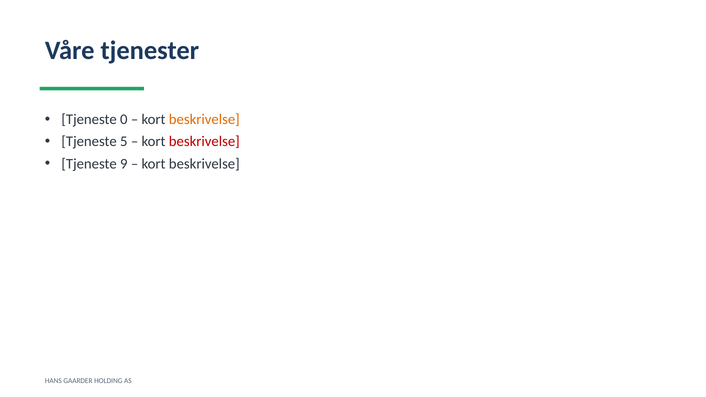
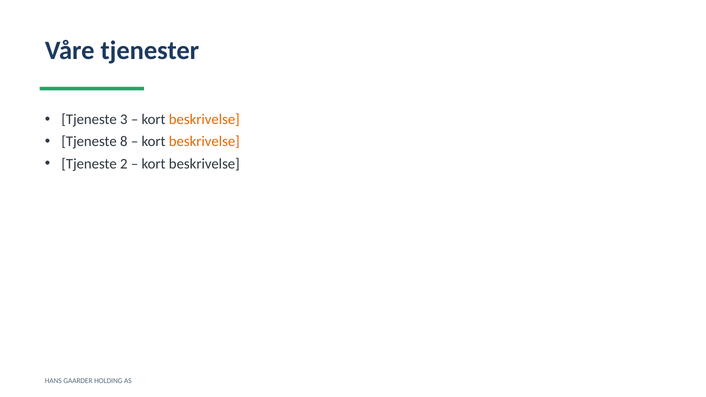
0: 0 -> 3 (124, 120)
5: 5 -> 8 (124, 142)
beskrivelse colour: red -> orange (204, 142)
9: 9 -> 2 (124, 164)
